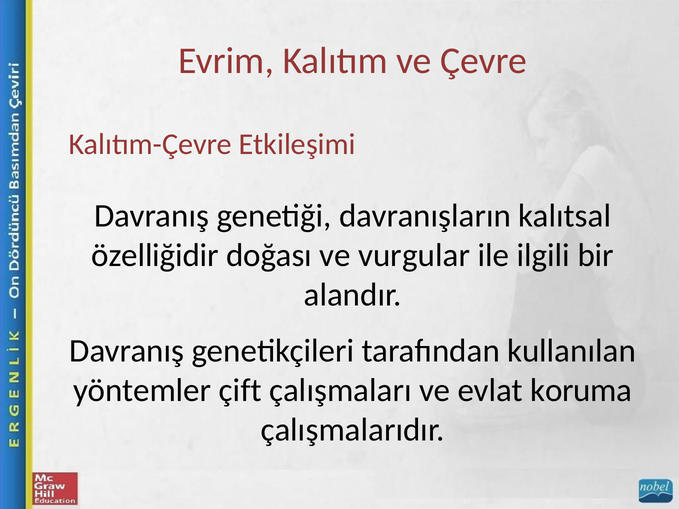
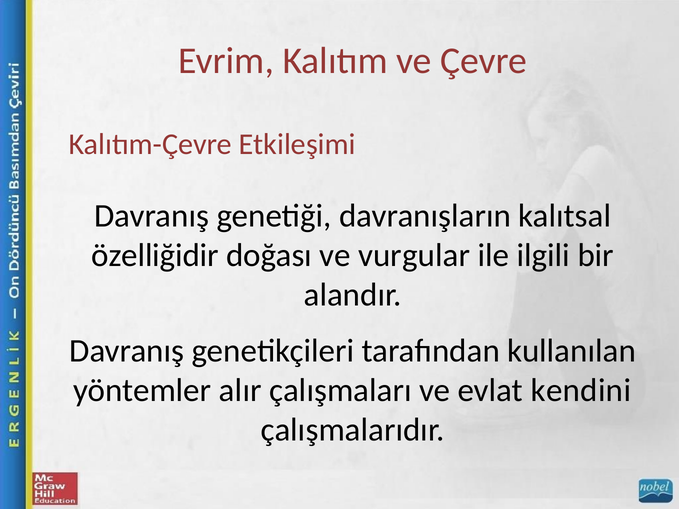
çift: çift -> alır (240, 391)
koruma: koruma -> kendini (581, 391)
